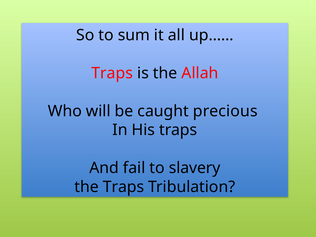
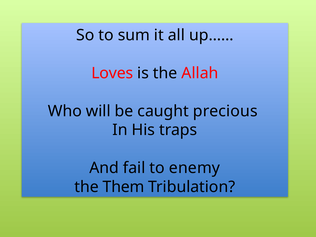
Traps: Traps -> Loves (112, 73)
slavery: slavery -> enemy (195, 168)
the Traps: Traps -> Them (124, 187)
